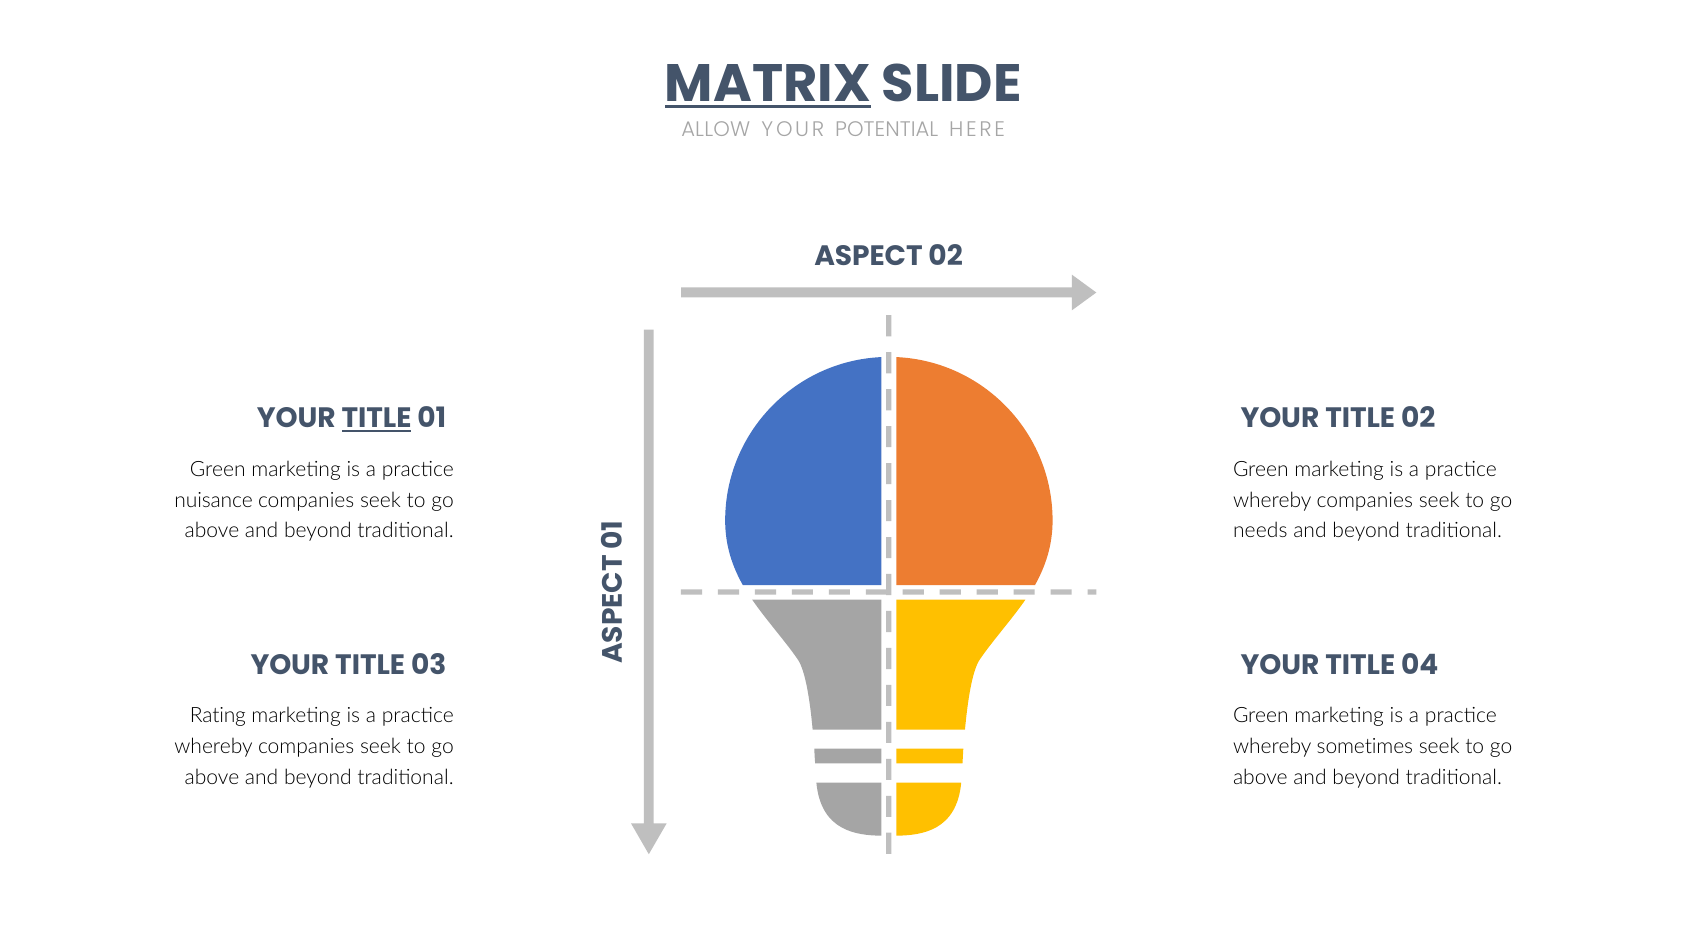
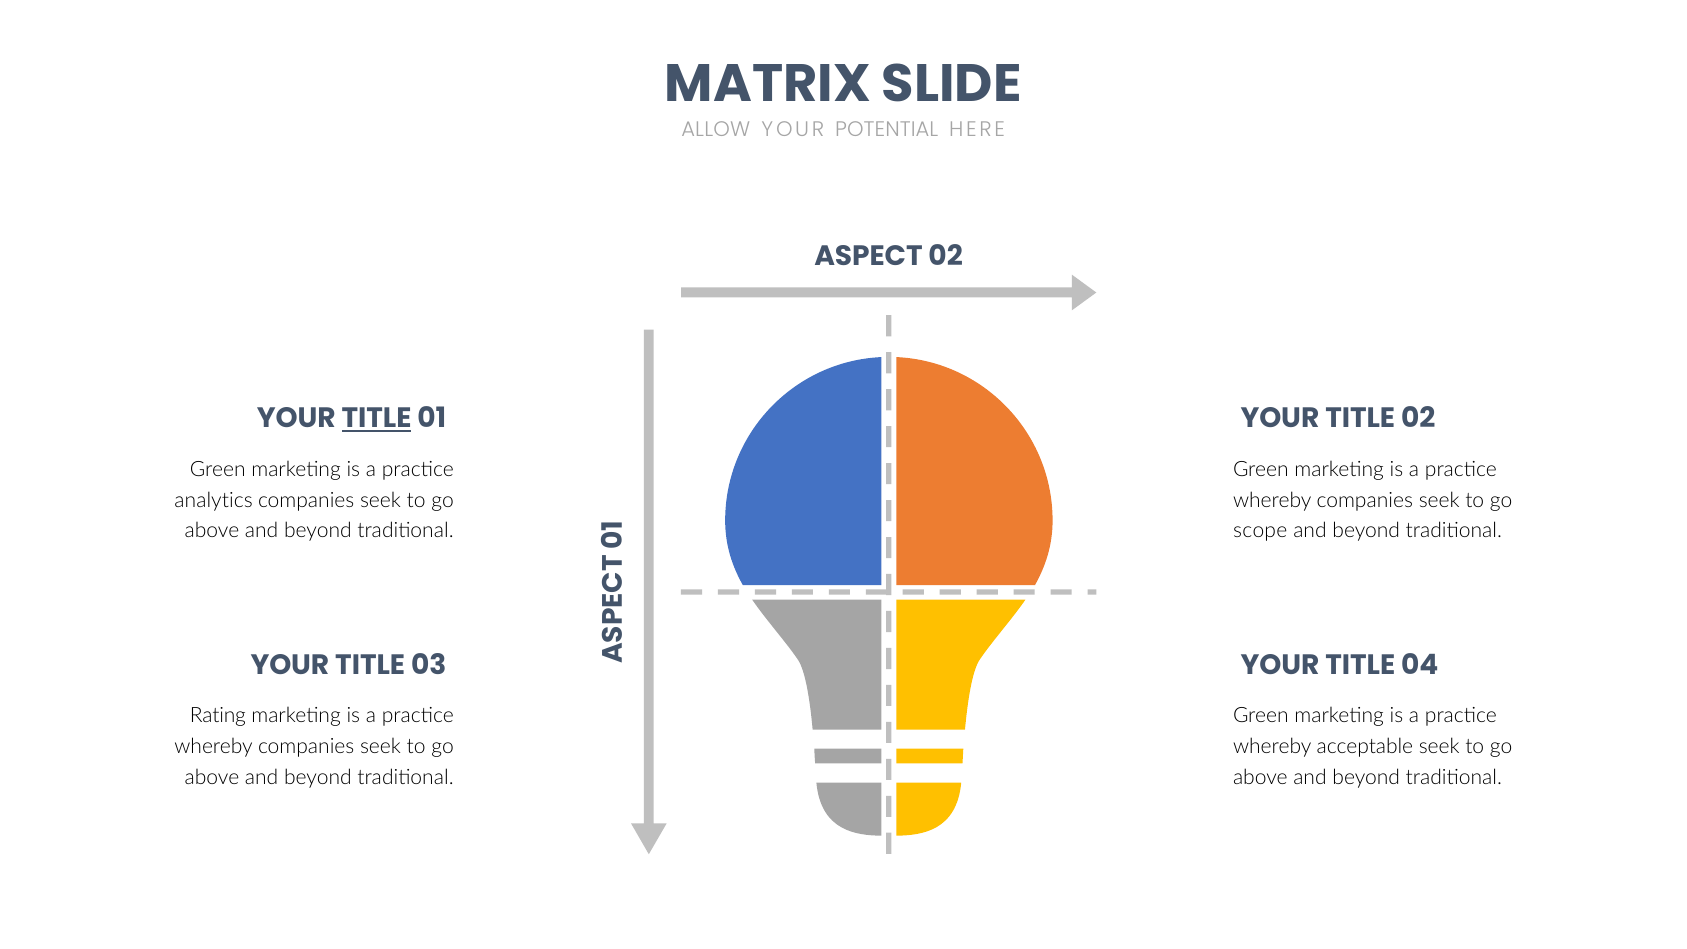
MATRIX underline: present -> none (768, 84)
nuisance: nuisance -> analytics (214, 500)
needs: needs -> scope (1260, 531)
sometimes: sometimes -> acceptable (1365, 747)
